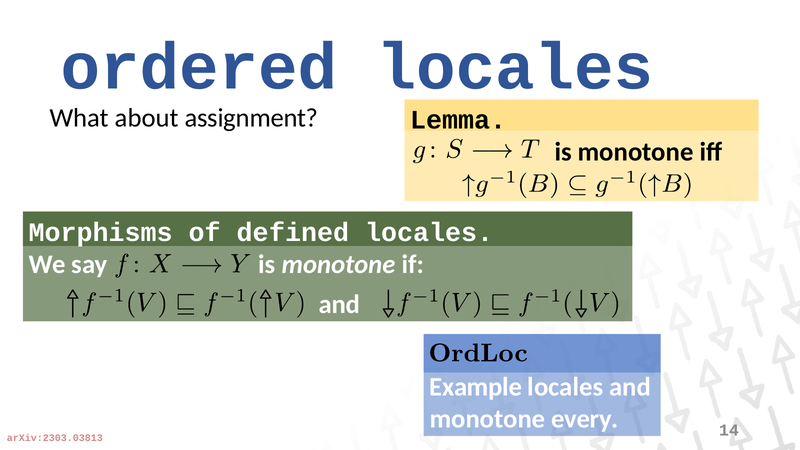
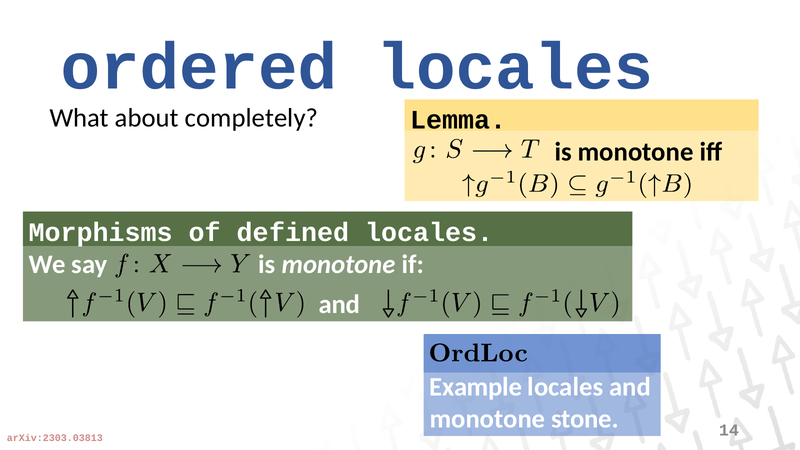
assignment: assignment -> completely (251, 118)
every: every -> stone (585, 419)
